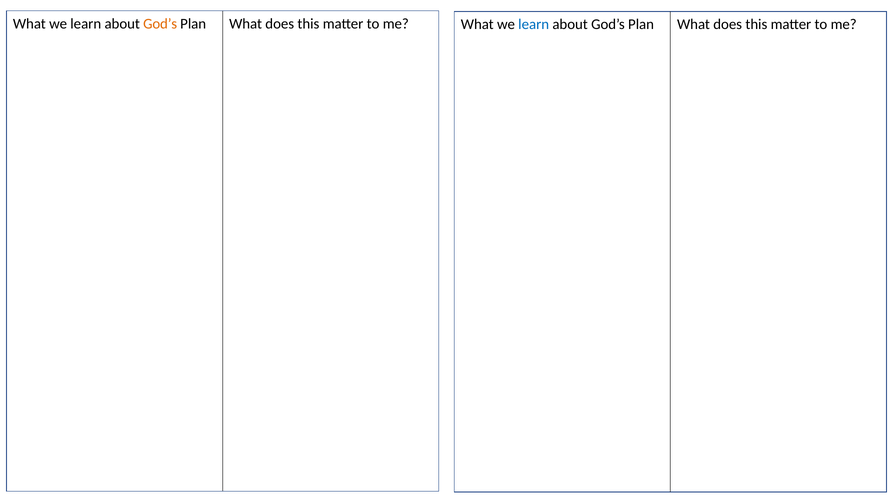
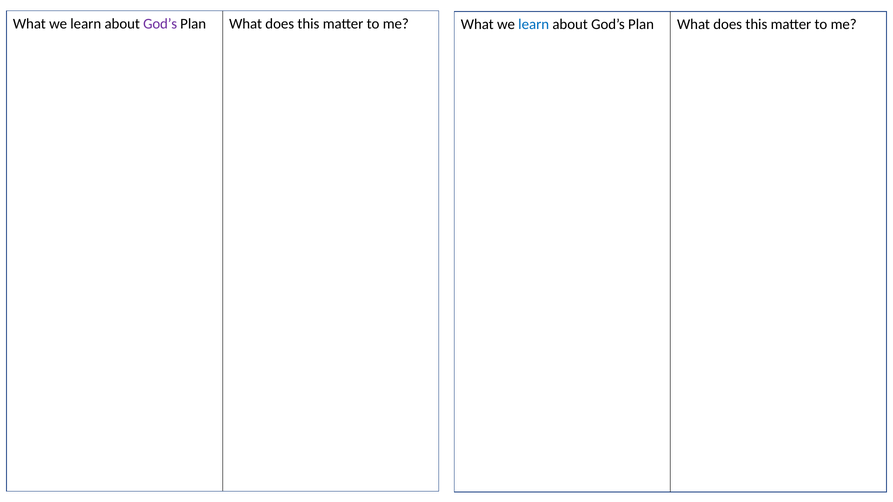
God’s colour: orange -> purple (160, 24)
